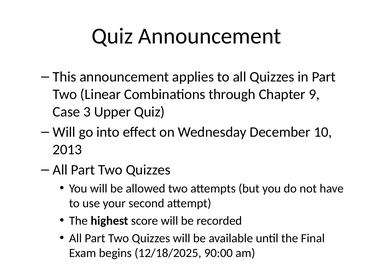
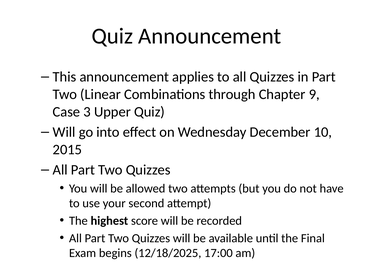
2013: 2013 -> 2015 (67, 149)
90:00: 90:00 -> 17:00 (218, 253)
